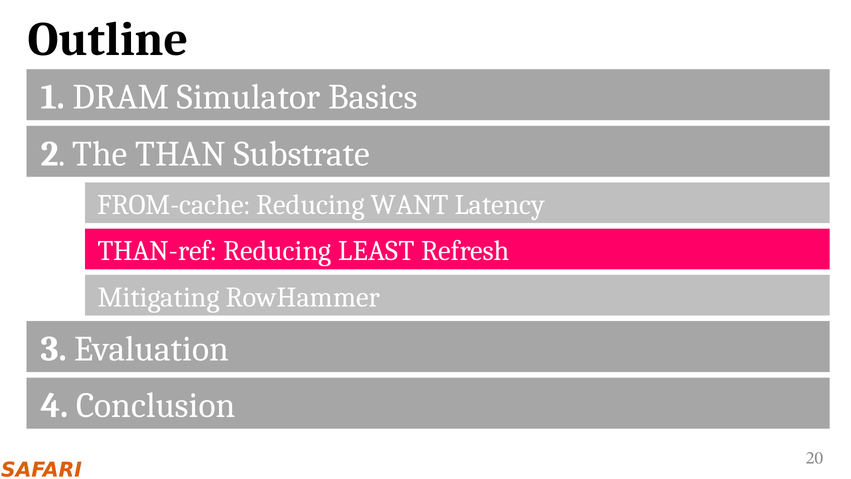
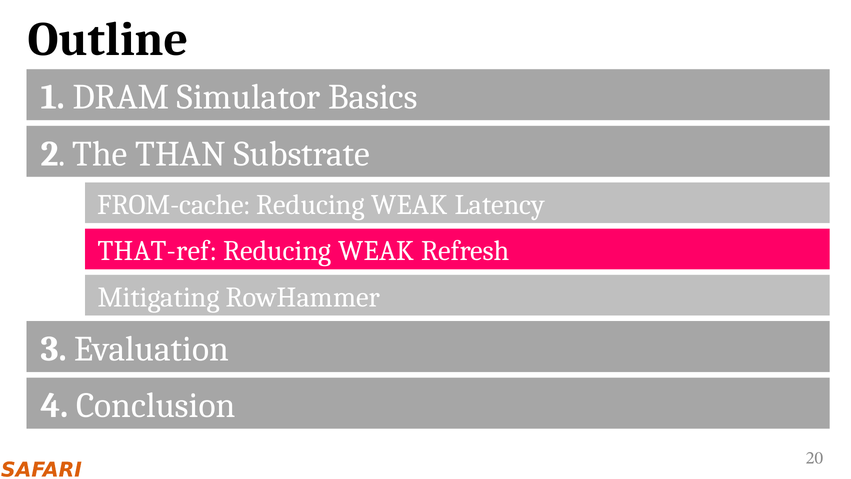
WANT: WANT -> WEAK (410, 205)
THAN-ref: THAN-ref -> THAT-ref (157, 251)
LEAST: LEAST -> WEAK (376, 251)
